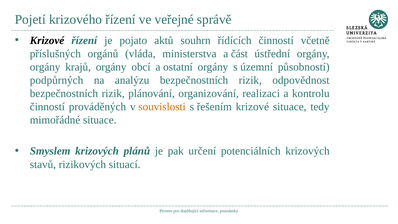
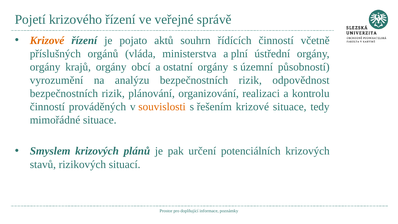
Krizové colour: black -> orange (47, 40)
část: část -> plní (239, 54)
podpůrných: podpůrných -> vyrozumění (57, 80)
